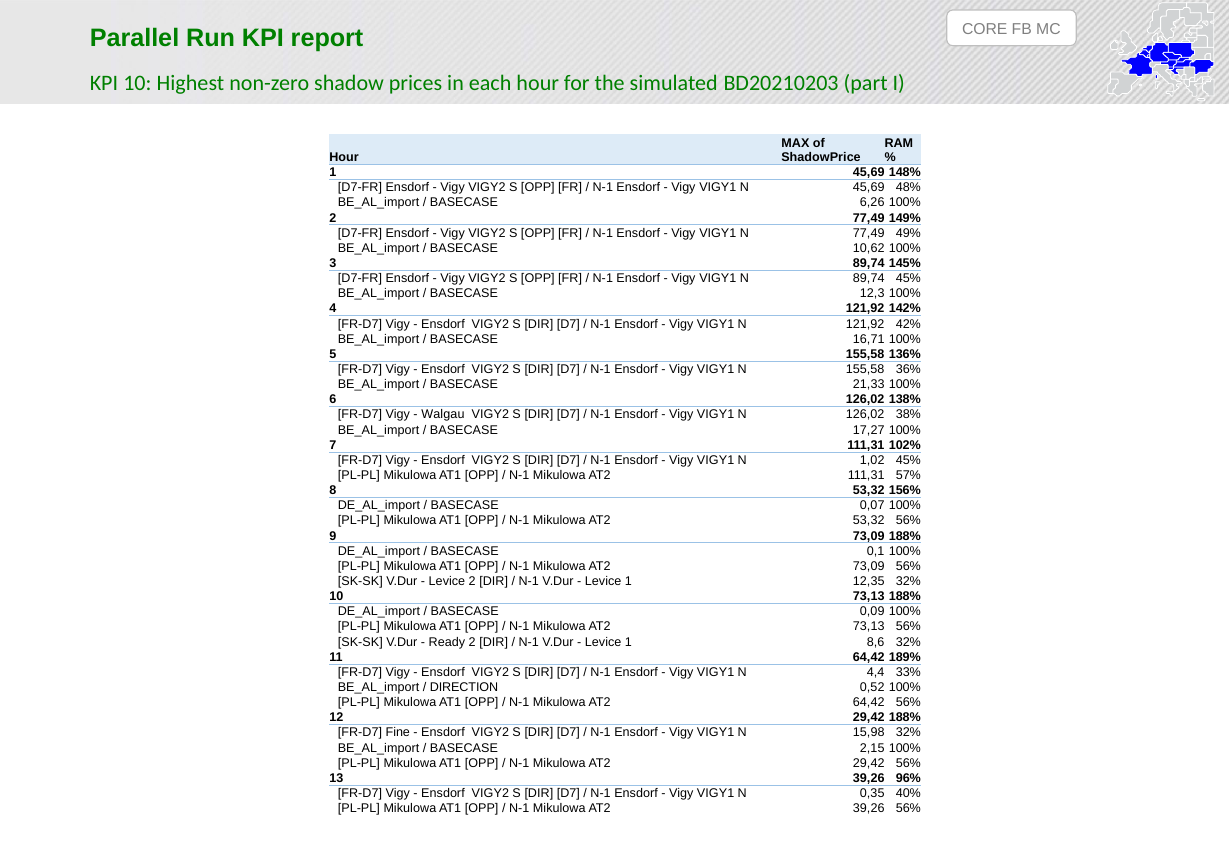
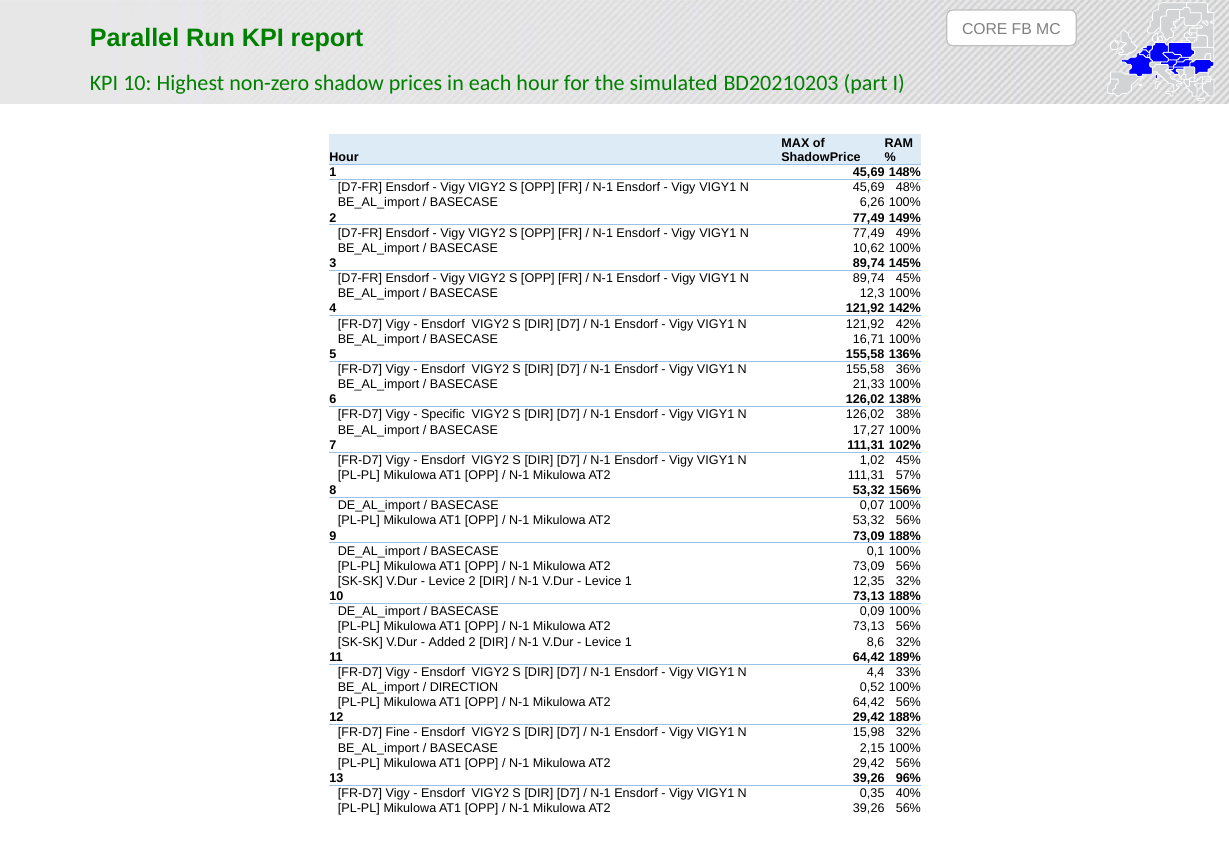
Walgau: Walgau -> Specific (443, 415)
Ready: Ready -> Added (447, 642)
